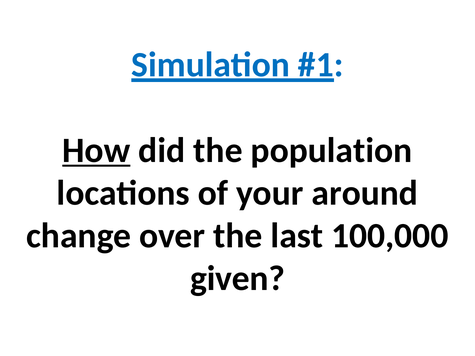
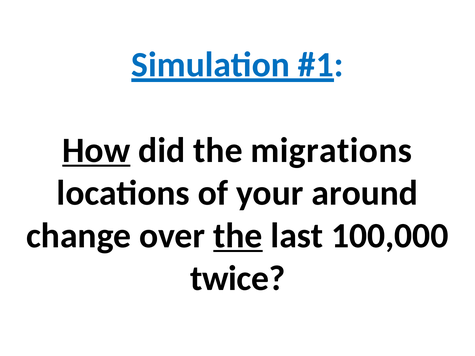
population: population -> migrations (331, 150)
the underline: none -> present (238, 236)
given: given -> twice (238, 279)
